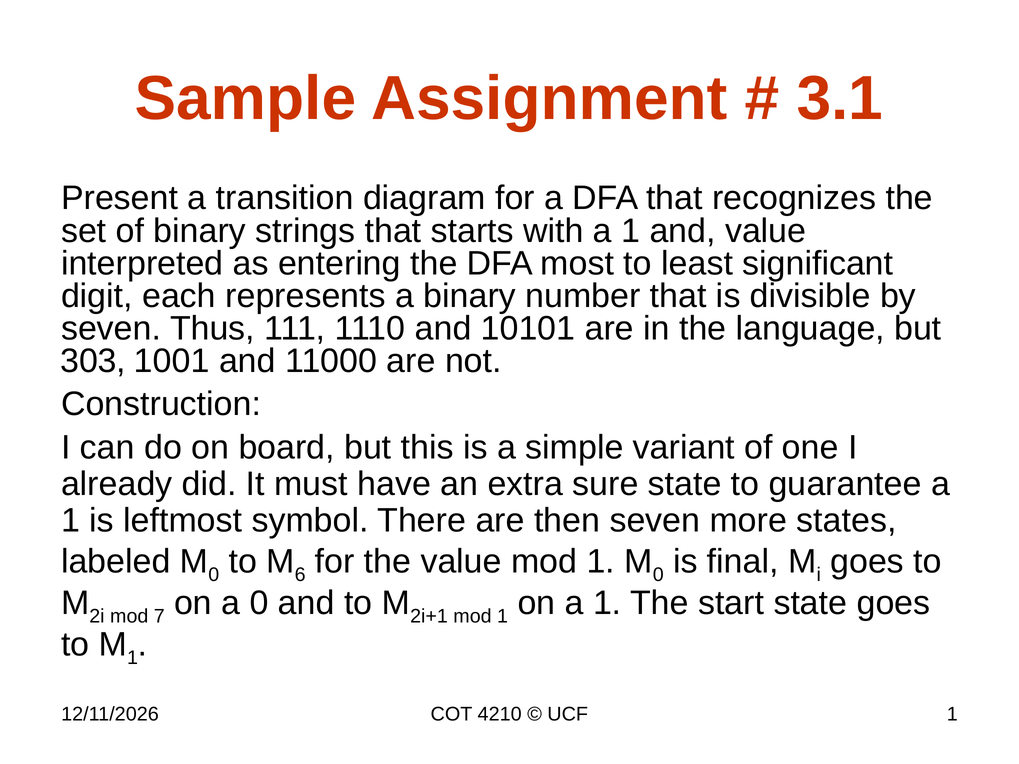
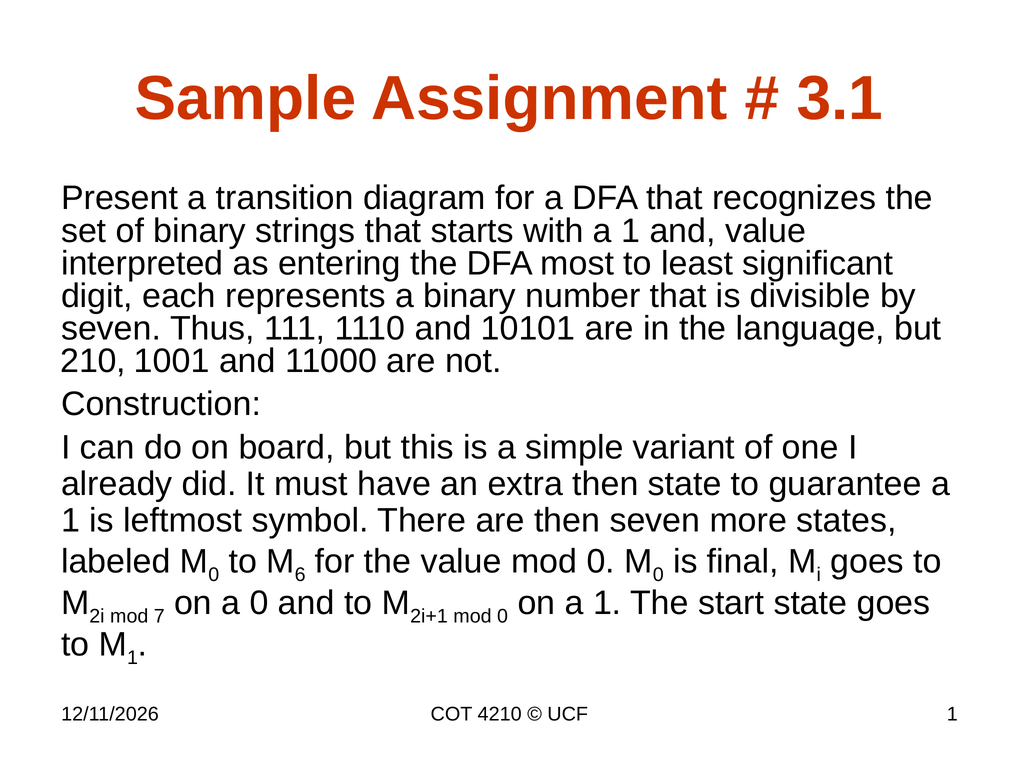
303: 303 -> 210 (93, 361)
extra sure: sure -> then (606, 484)
value mod 1: 1 -> 0 (601, 562)
1: 1 -> 0 (503, 616)
